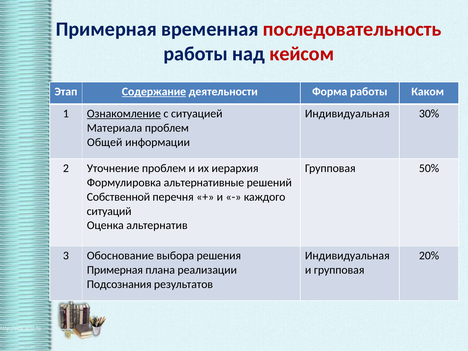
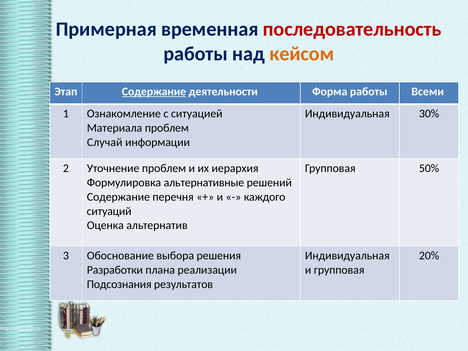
кейсом colour: red -> orange (302, 54)
Каком: Каком -> Всеми (428, 92)
Ознакомление underline: present -> none (124, 114)
Общей: Общей -> Случай (105, 142)
Собственной: Собственной -> Содержание (118, 197)
Примерная: Примерная -> Разработки (115, 270)
